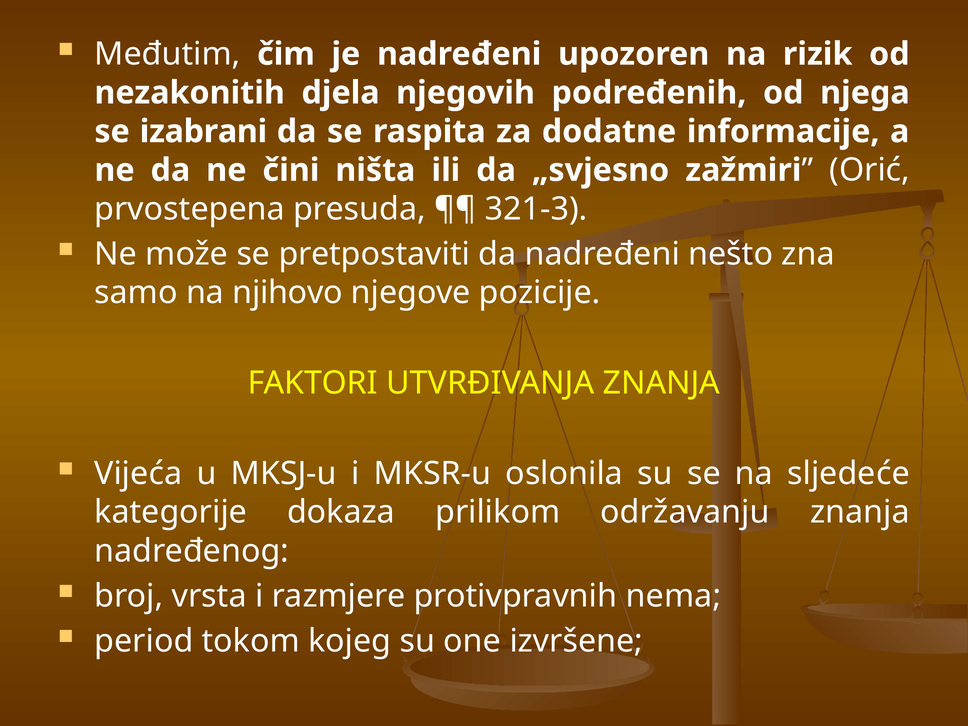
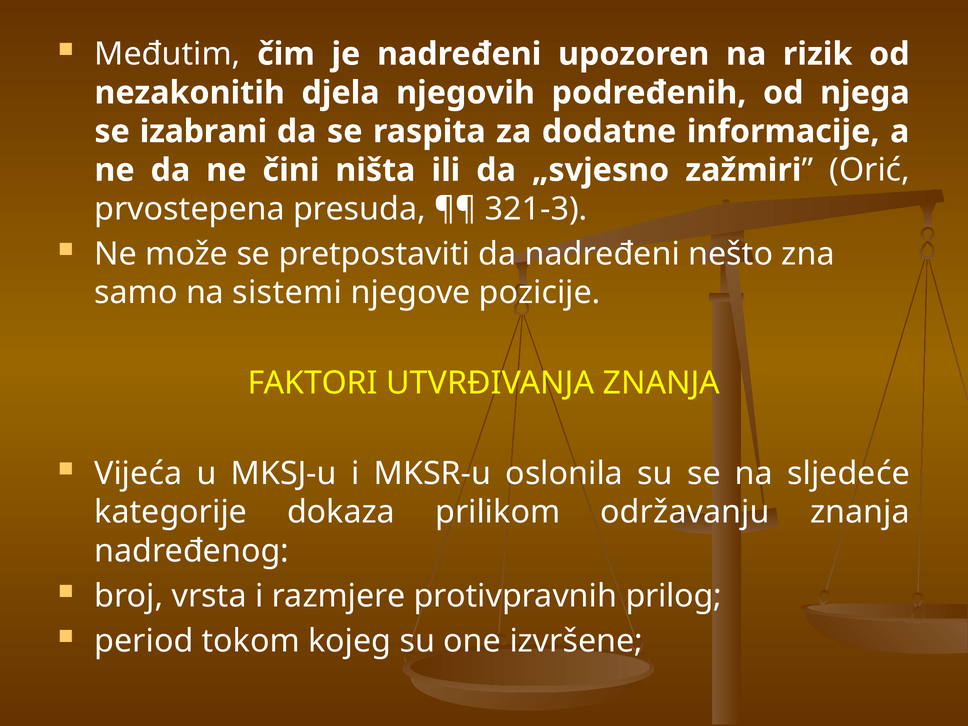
njihovo: njihovo -> sistemi (287, 293)
nema: nema -> prilog (674, 596)
